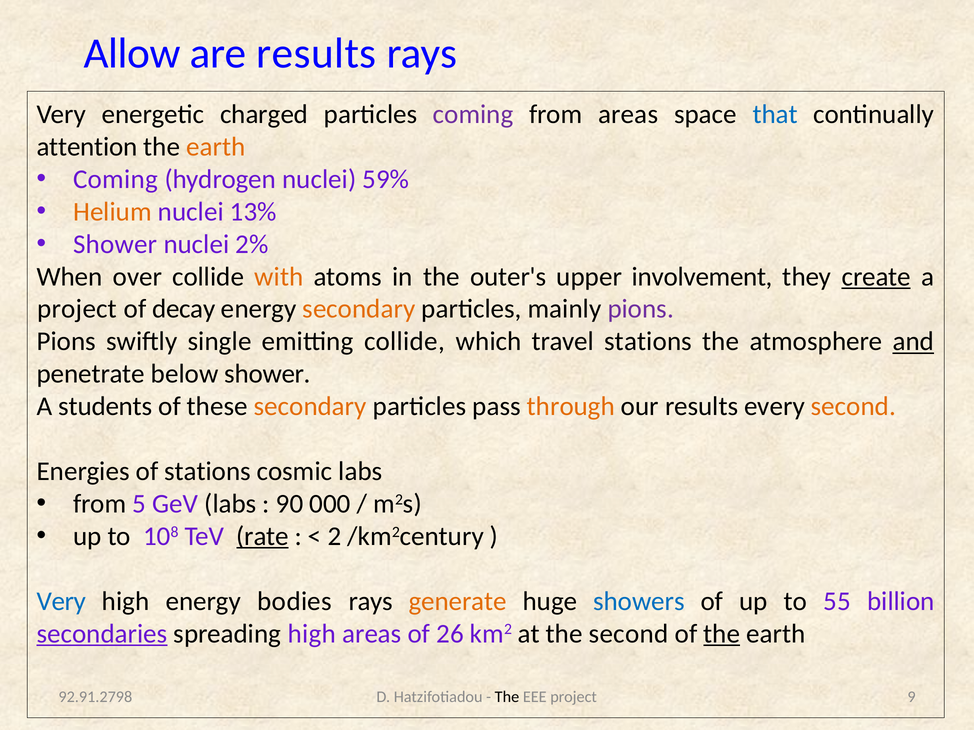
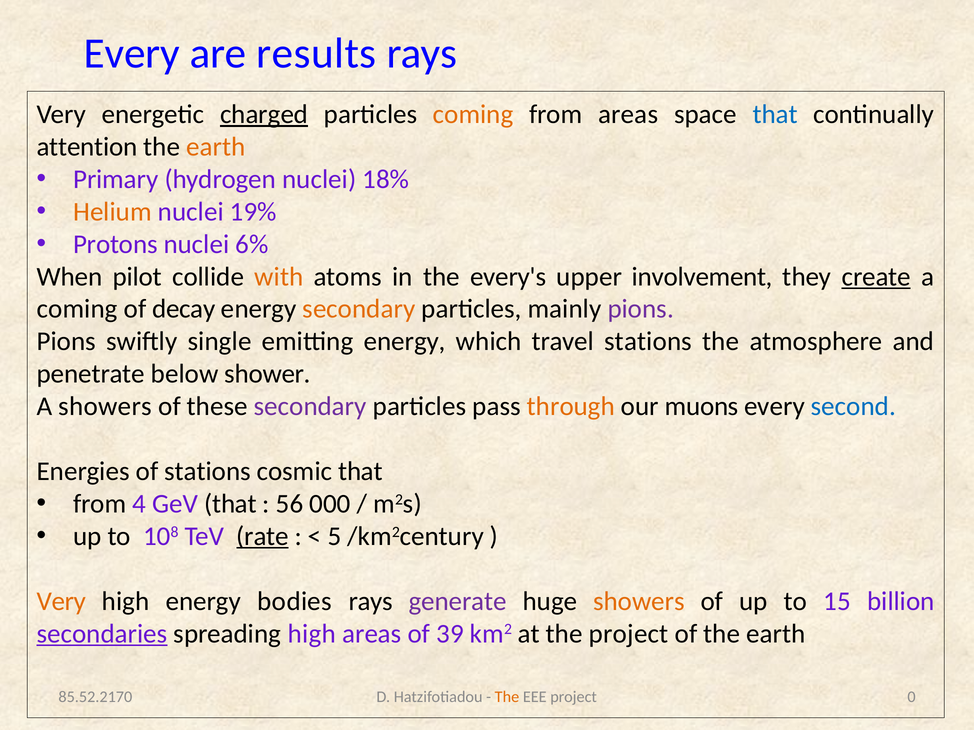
Allow: Allow -> Every (132, 53)
charged underline: none -> present (264, 114)
coming colour: purple -> orange (473, 114)
Coming: Coming -> Primary (116, 179)
59%: 59% -> 18% (386, 179)
13%: 13% -> 19% (253, 212)
Shower: Shower -> Protons (115, 244)
2%: 2% -> 6% (252, 244)
over: over -> pilot (137, 277)
outer's: outer's -> every's (508, 277)
project: project -> coming (77, 309)
emitting collide: collide -> energy (405, 342)
and underline: present -> none (913, 342)
A students: students -> showers (105, 407)
secondary colour: orange -> purple (310, 407)
our results: results -> muons (702, 407)
second colour: orange -> blue (853, 407)
cosmic labs: labs -> that (361, 472)
5: 5 -> 4 (139, 504)
GeV labs: labs -> that (231, 504)
90: 90 -> 56 (290, 504)
2: 2 -> 5 (334, 537)
Very colour: blue -> orange (61, 602)
generate colour: orange -> purple (458, 602)
showers colour: blue -> orange (639, 602)
55: 55 -> 15 (837, 602)
26: 26 -> 39 (450, 634)
the second: second -> project (629, 634)
the underline: present -> none (722, 634)
The colour: black -> orange (507, 697)
9: 9 -> 0 (912, 697)
92.91.2798: 92.91.2798 -> 85.52.2170 (95, 698)
